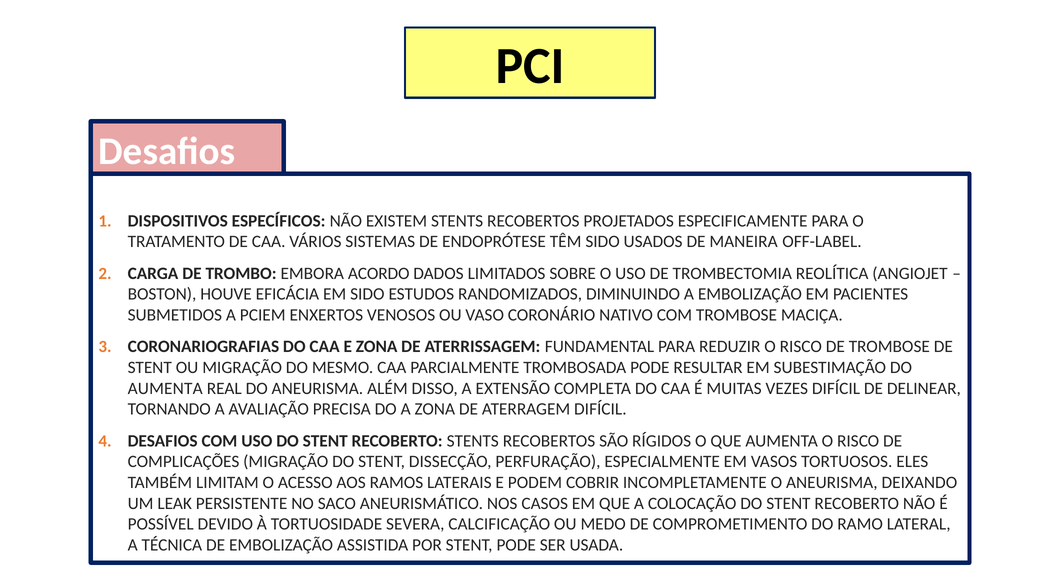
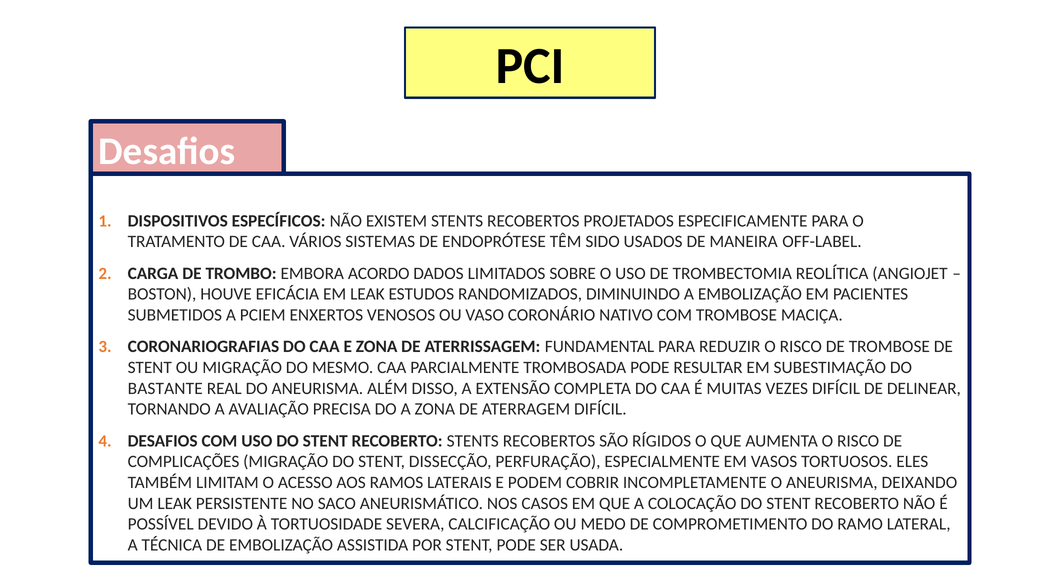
EM SIDO: SIDO -> LEAK (367, 294)
AUMENTA: AUMENTA -> BASTANTE (165, 388)
